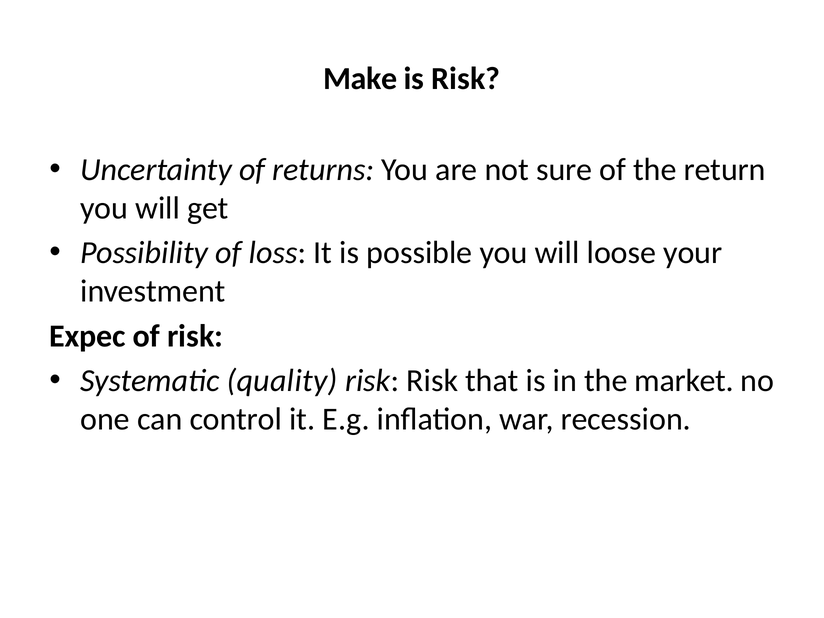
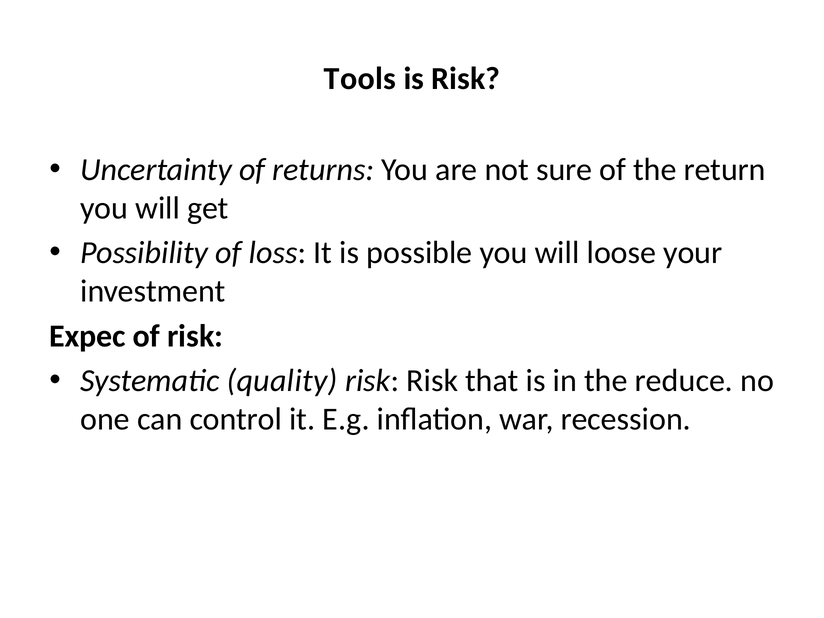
Make: Make -> Tools (360, 78)
market: market -> reduce (684, 381)
